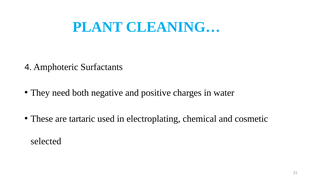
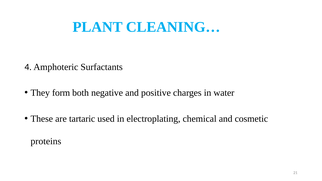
need: need -> form (61, 93)
selected: selected -> proteins (46, 141)
